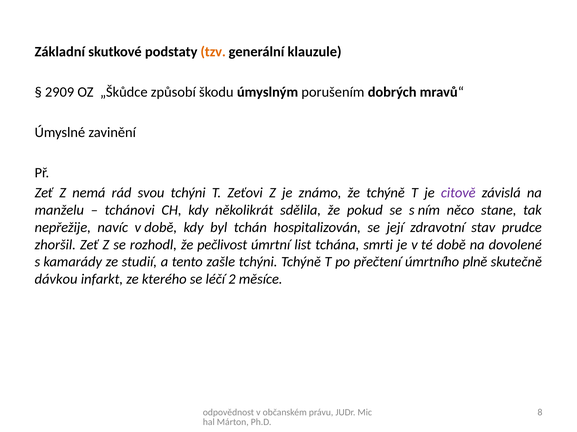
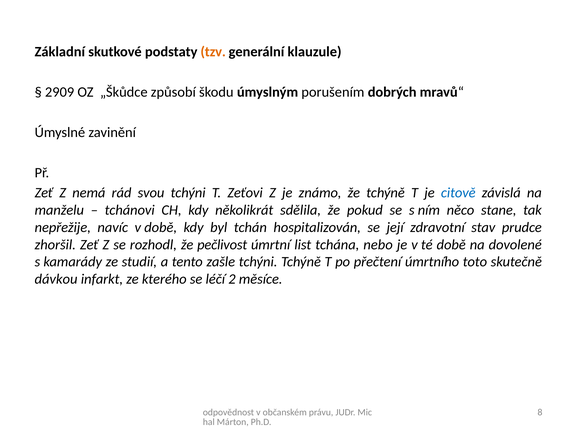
citově colour: purple -> blue (458, 193)
smrti: smrti -> nebo (378, 245)
plně: plně -> toto (475, 262)
